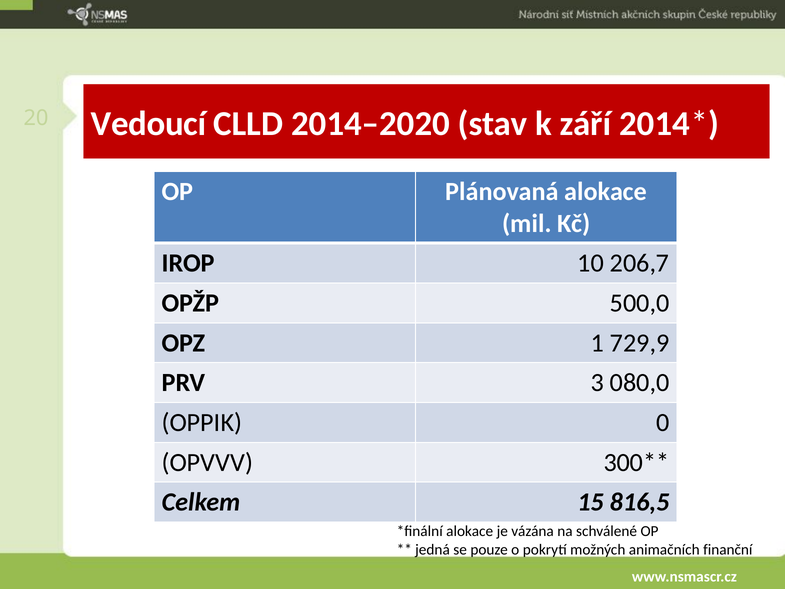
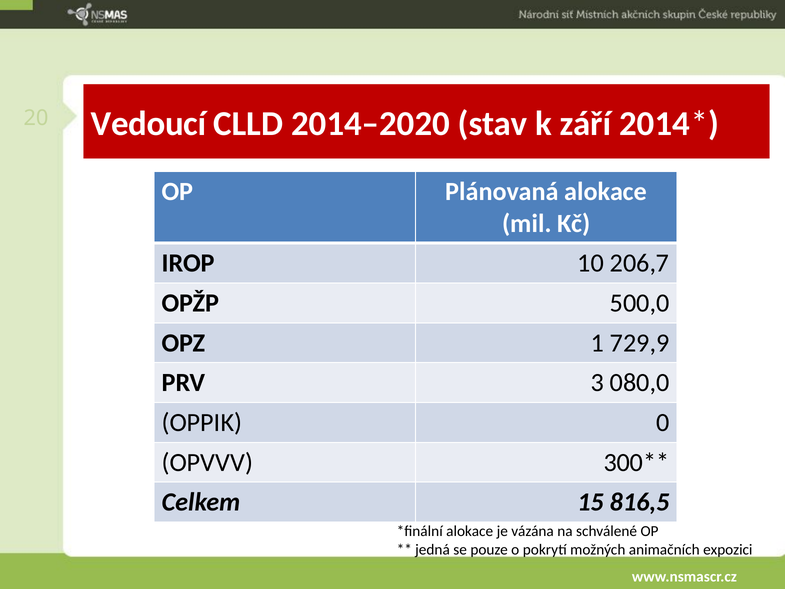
finanční: finanční -> expozici (728, 549)
